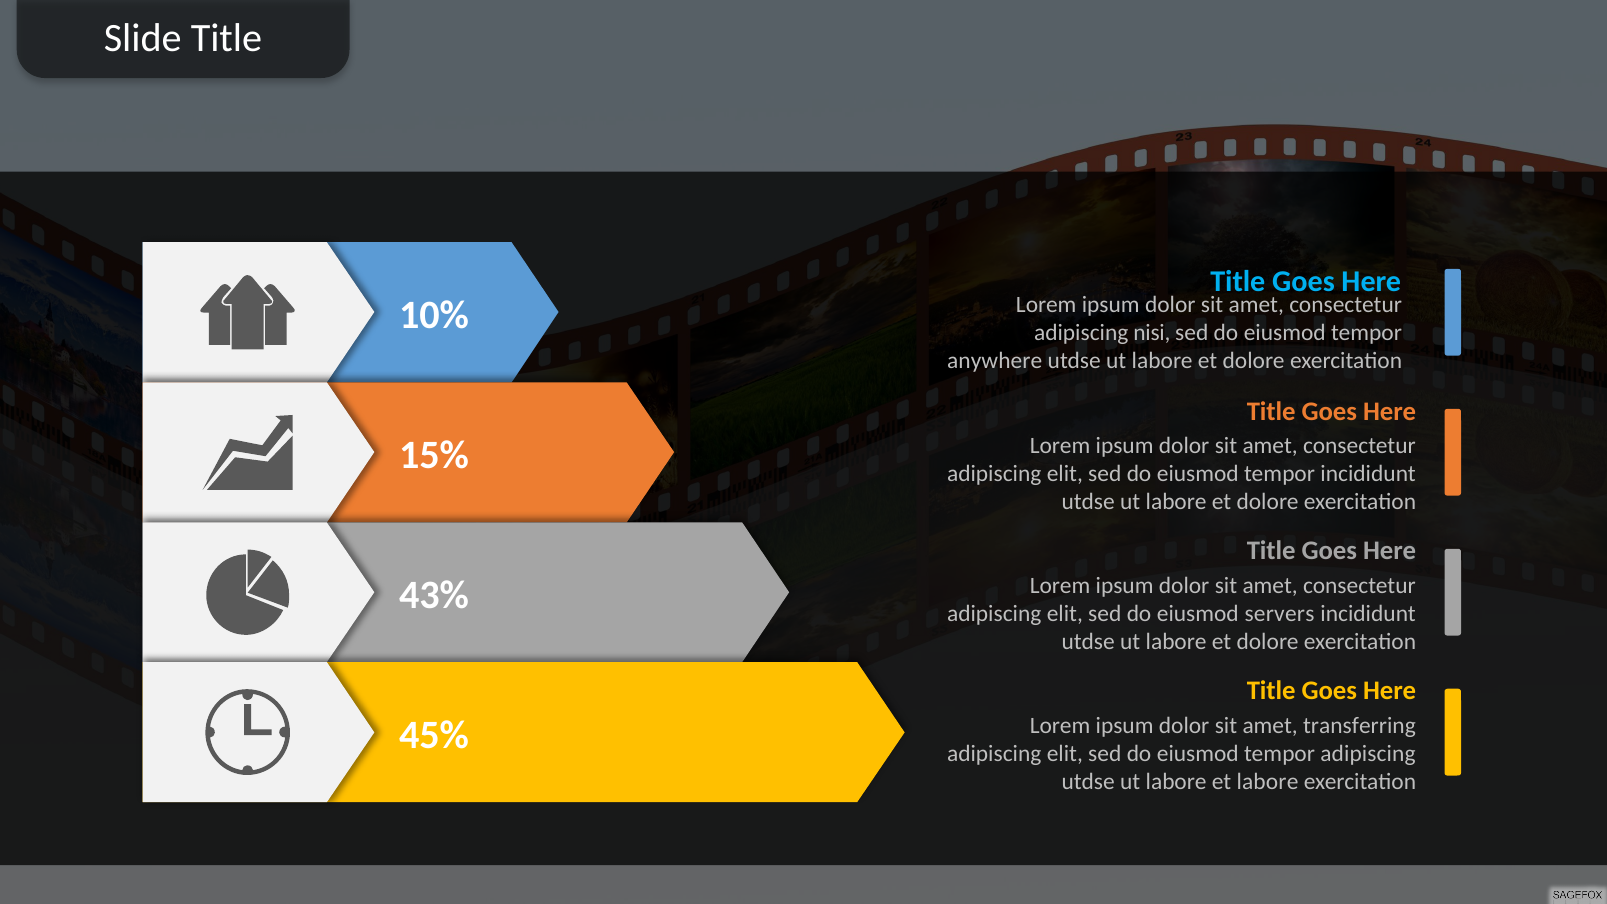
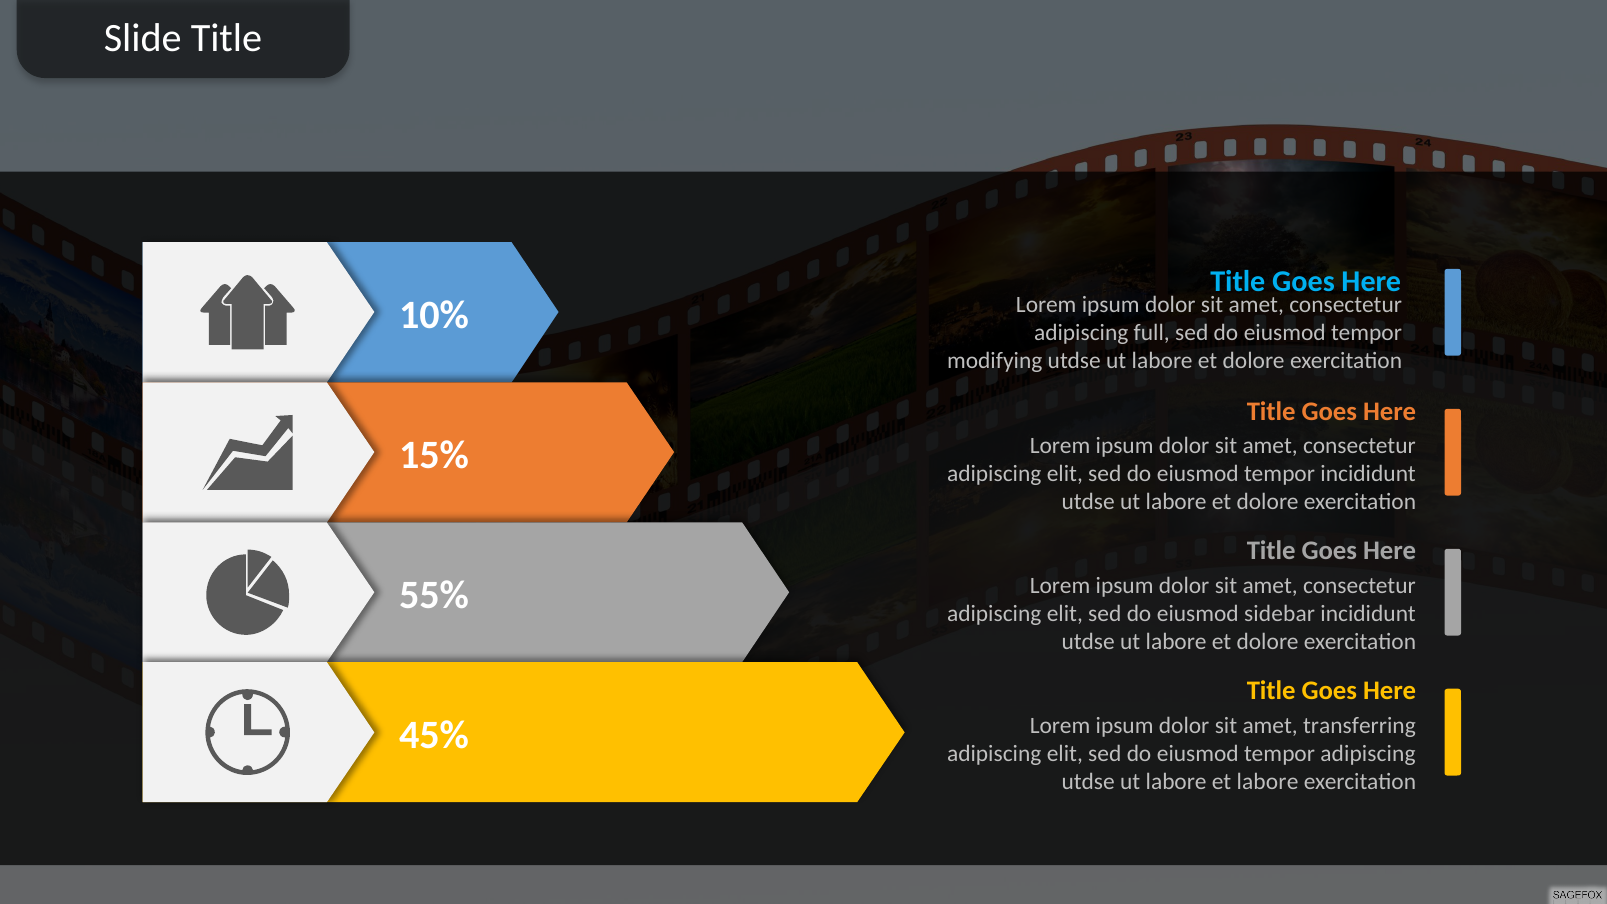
nisi: nisi -> full (1152, 332)
anywhere: anywhere -> modifying (995, 361)
43%: 43% -> 55% (434, 595)
servers: servers -> sidebar (1280, 614)
